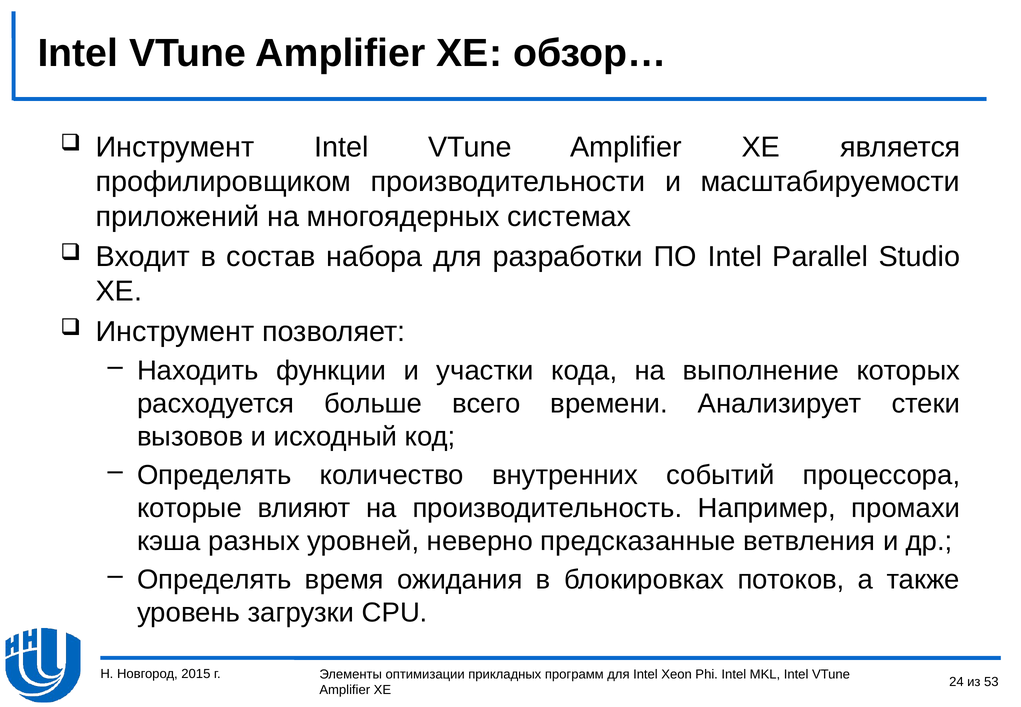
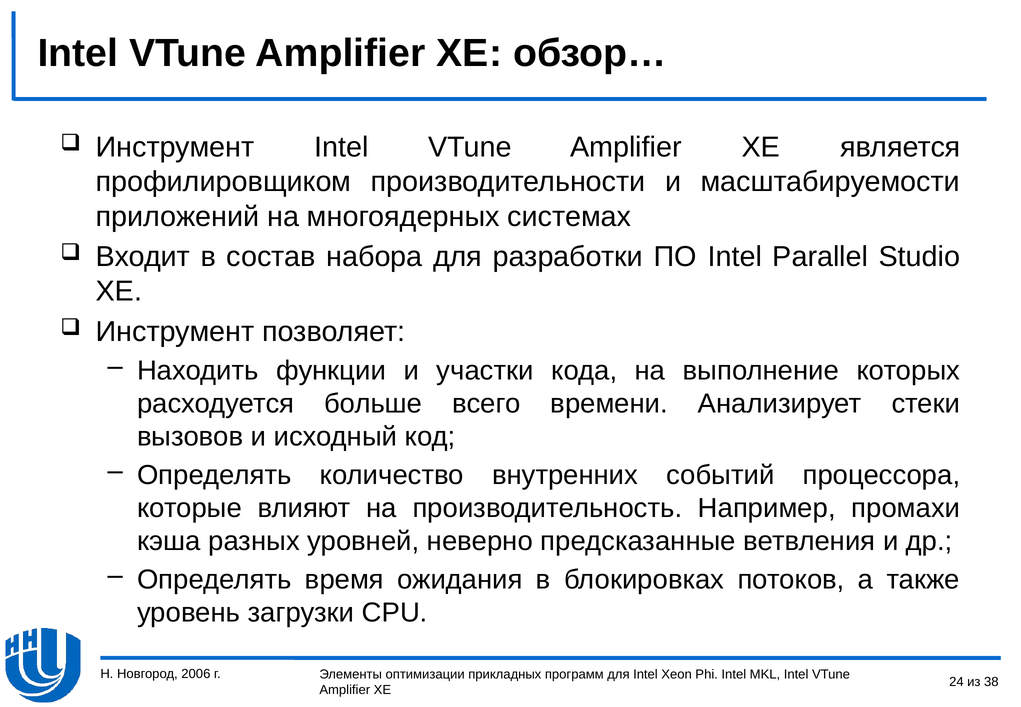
2015: 2015 -> 2006 (196, 674)
53: 53 -> 38 (991, 682)
